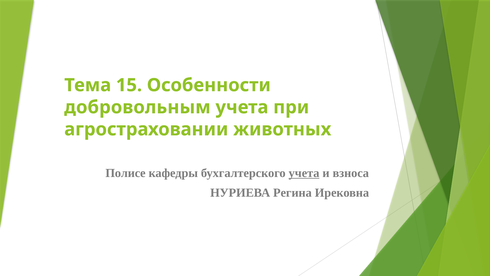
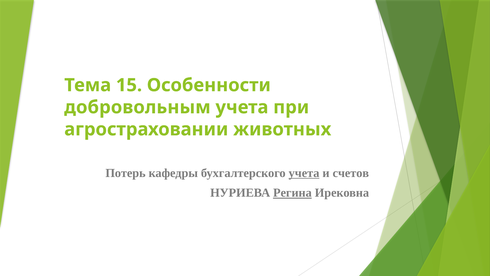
Полисе: Полисе -> Потерь (125, 173)
взноса: взноса -> счетов (351, 173)
Регина underline: none -> present (292, 193)
